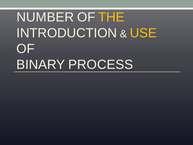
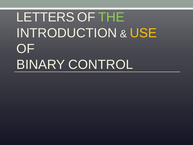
NUMBER: NUMBER -> LETTERS (45, 17)
THE colour: yellow -> light green (111, 17)
PROCESS: PROCESS -> CONTROL (101, 64)
